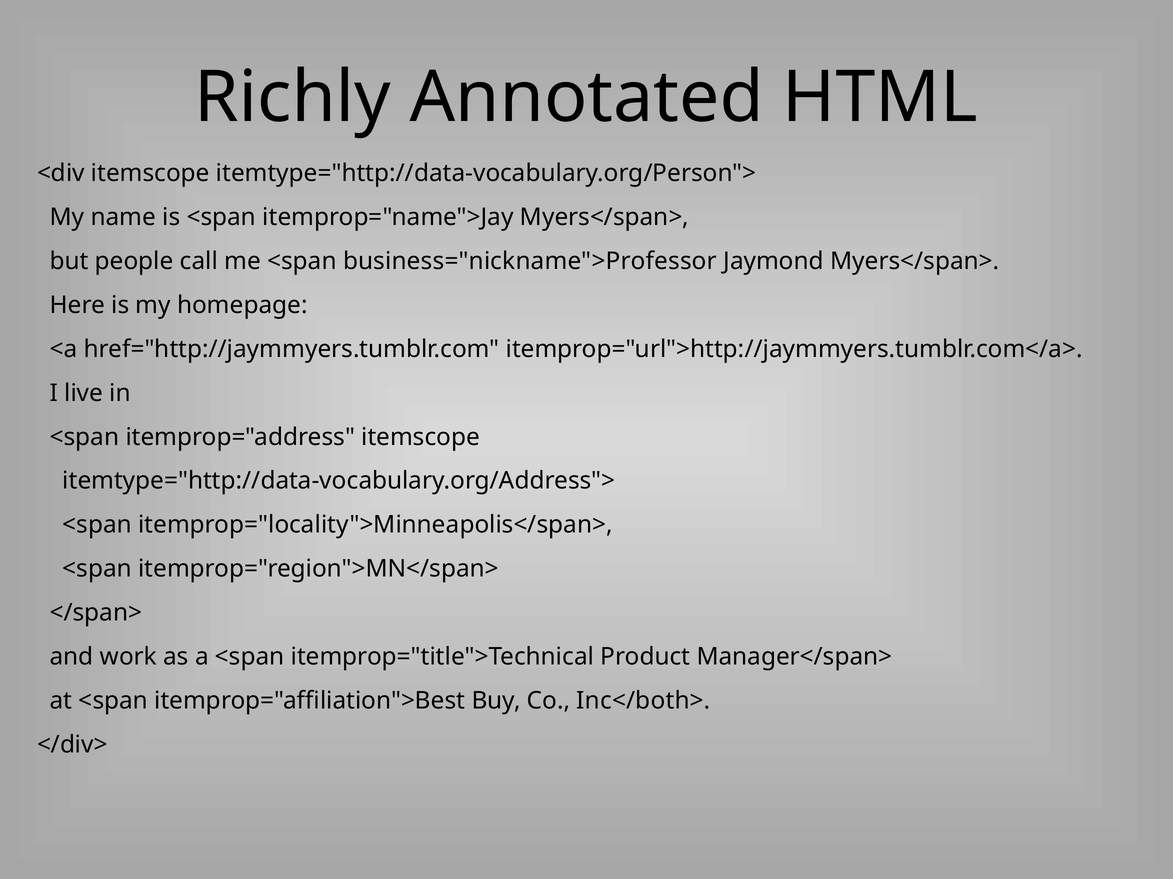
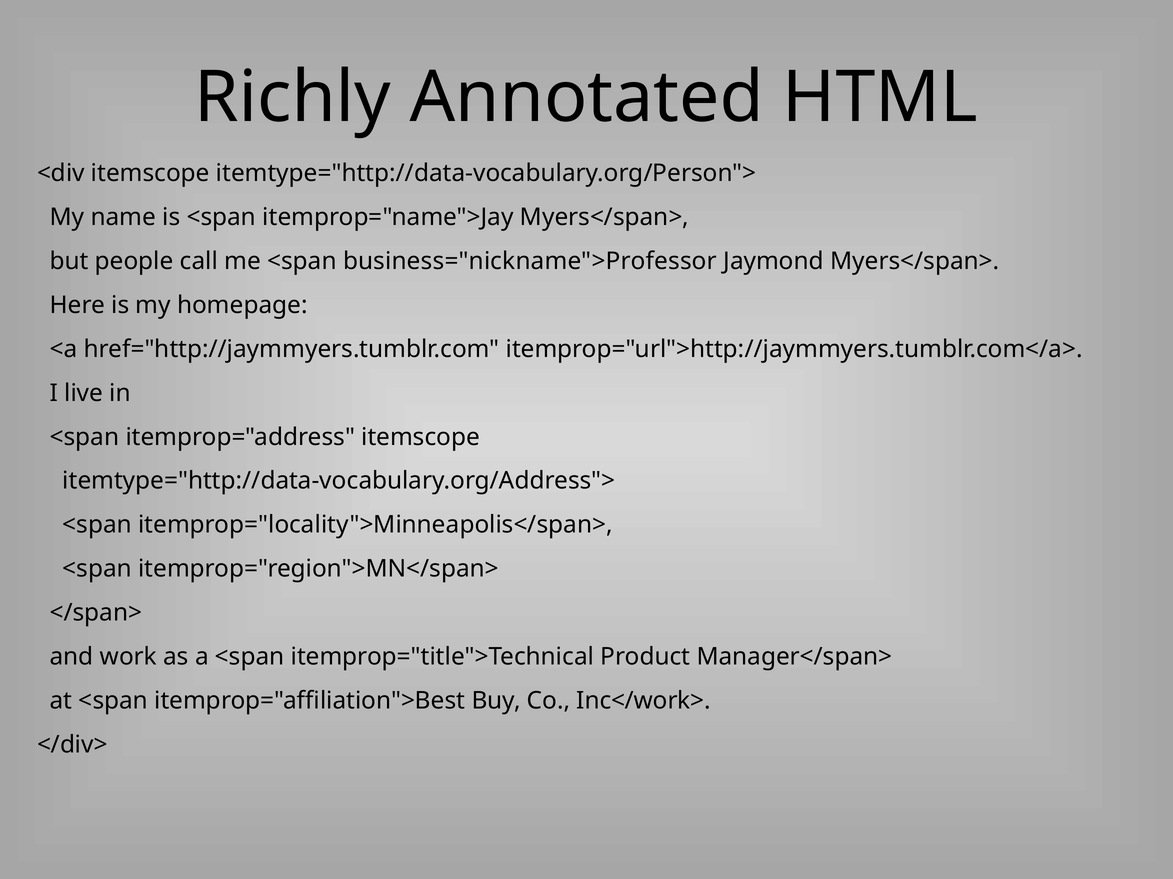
Inc</both>: Inc</both> -> Inc</work> (644, 701)
